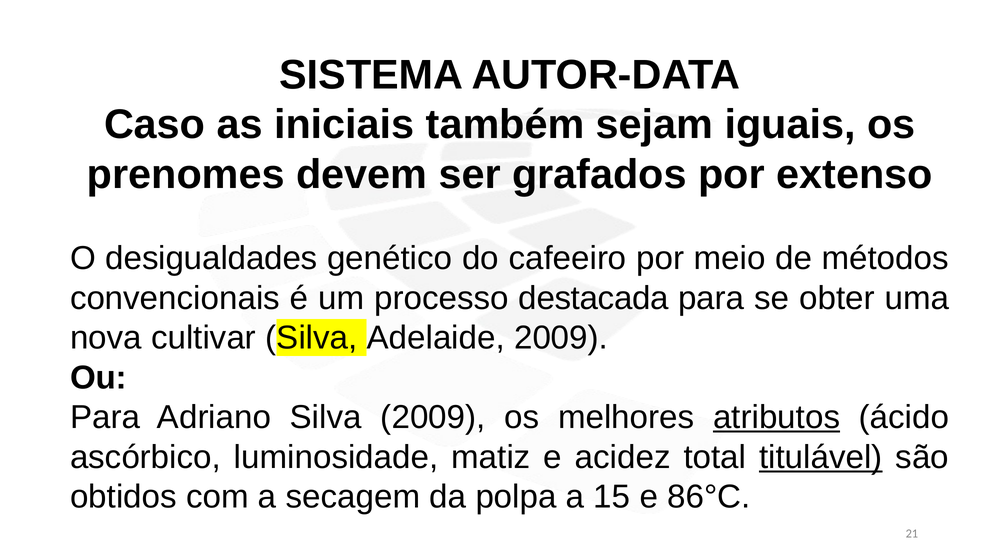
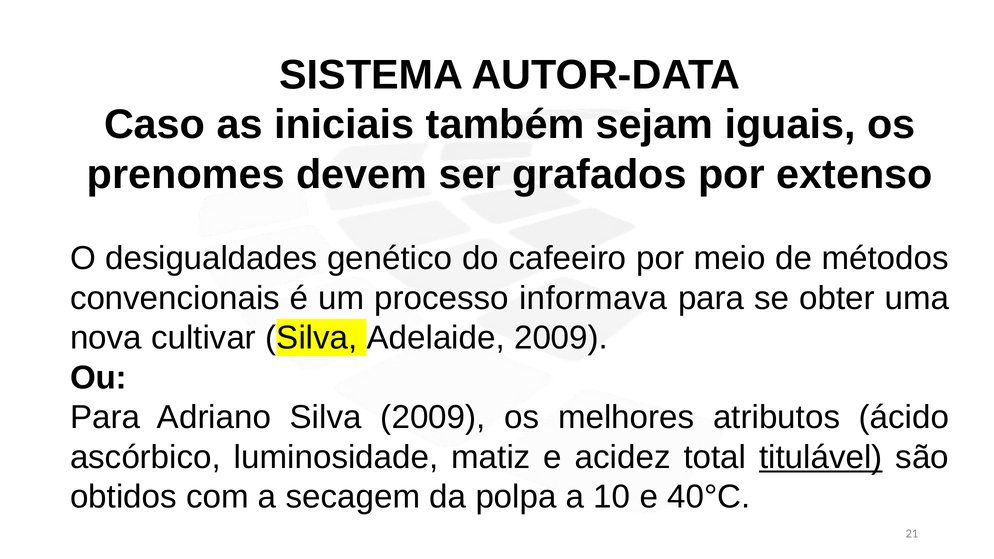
destacada: destacada -> informava (593, 298)
atributos underline: present -> none (777, 417)
15: 15 -> 10 (612, 497)
86°C: 86°C -> 40°C (709, 497)
